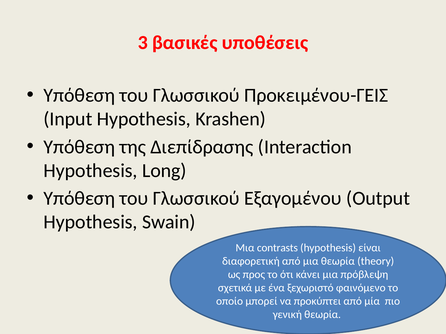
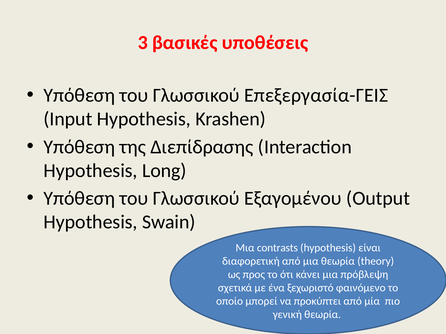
Προκειμένου-ΓΕΙΣ: Προκειμένου-ΓΕΙΣ -> Επεξεργασία-ΓΕΙΣ (316, 95)
